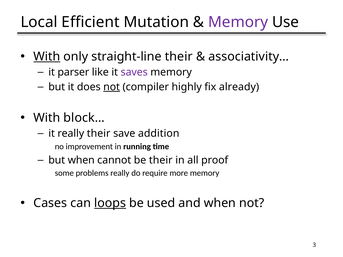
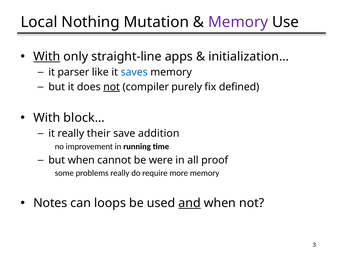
Efficient: Efficient -> Nothing (91, 22)
straight-line their: their -> apps (179, 57)
associativity…: associativity… -> initialization… (249, 57)
saves colour: purple -> blue (134, 72)
highly: highly -> purely (187, 87)
already: already -> defined (239, 87)
be their: their -> were (161, 160)
Cases: Cases -> Notes (50, 203)
loops underline: present -> none (110, 203)
and underline: none -> present (190, 203)
